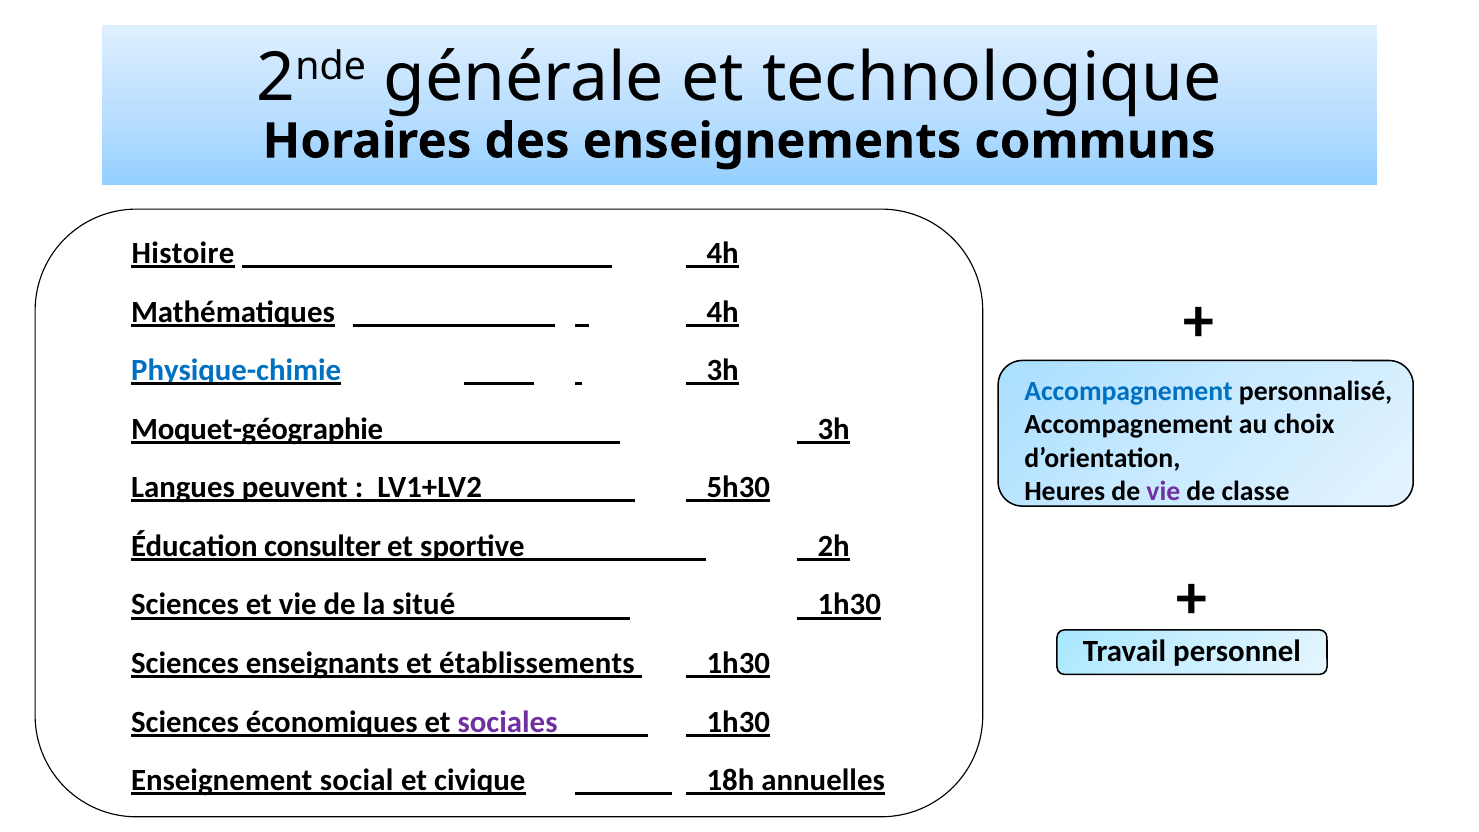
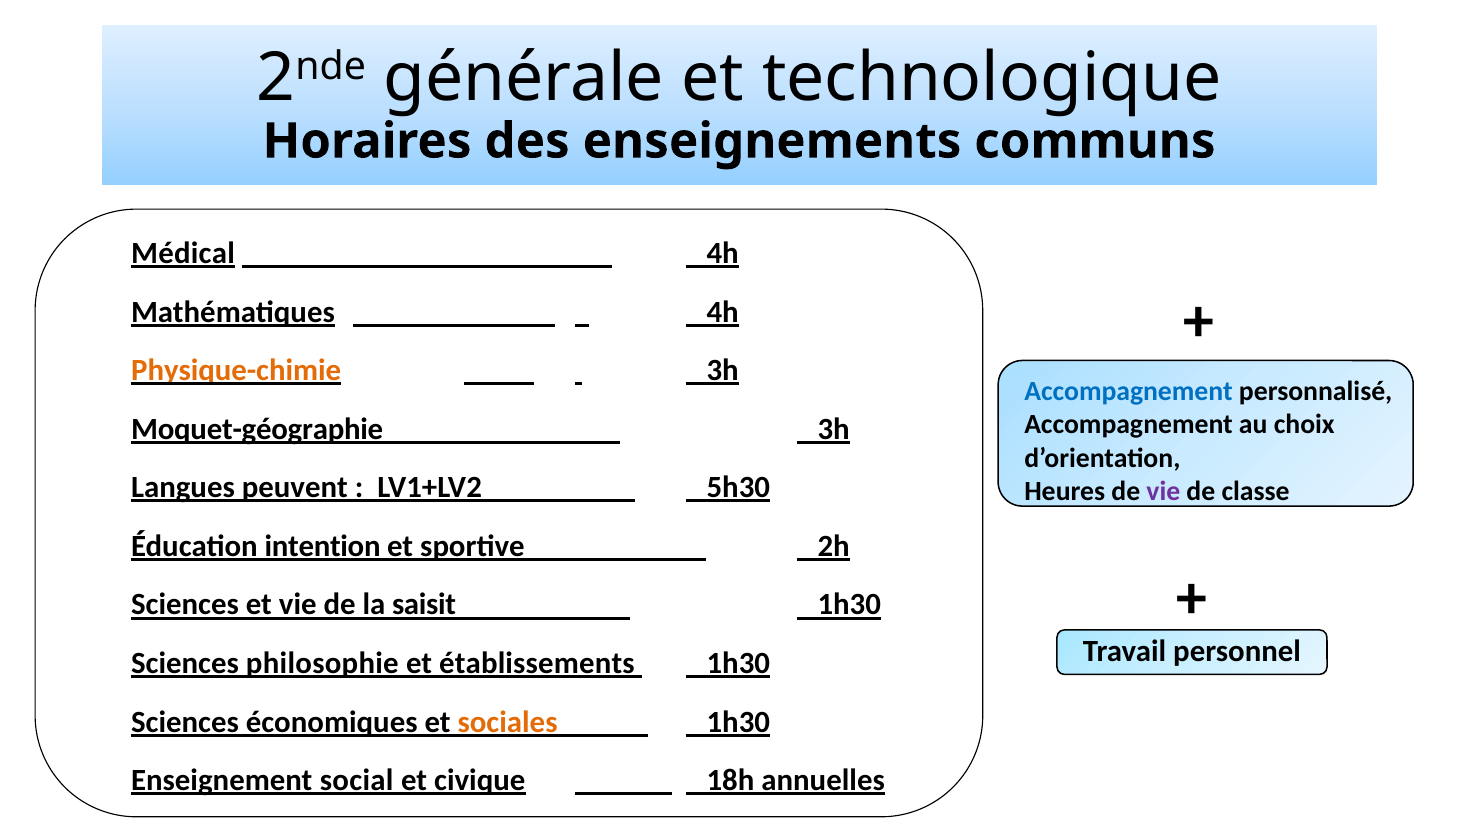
Histoire: Histoire -> Médical (183, 253)
Physique-chimie colour: blue -> orange (236, 371)
consulter: consulter -> intention (323, 546)
situé: situé -> saisit (424, 605)
enseignants: enseignants -> philosophie (322, 663)
sociales colour: purple -> orange (508, 722)
